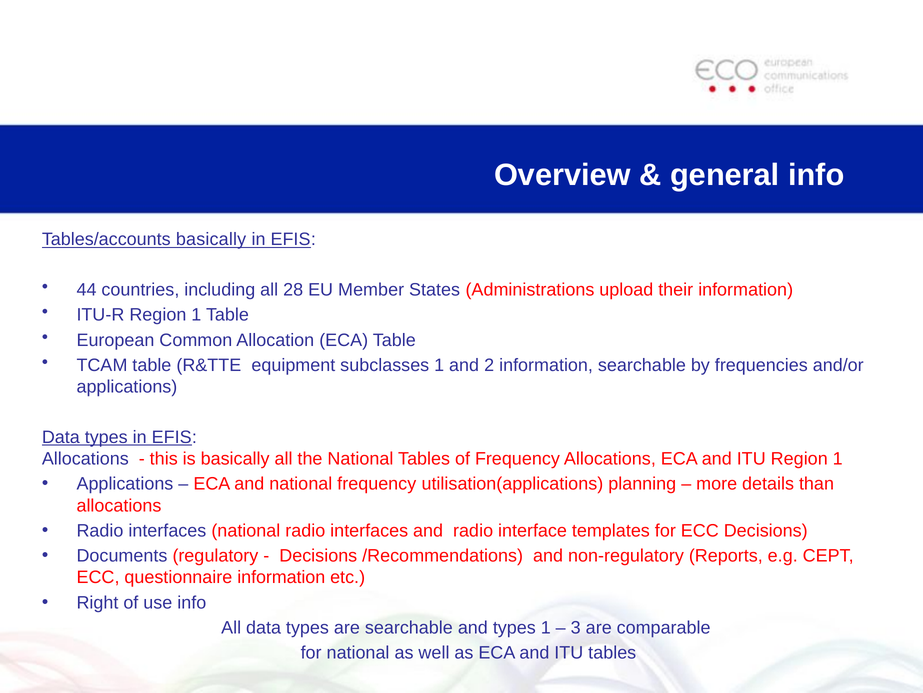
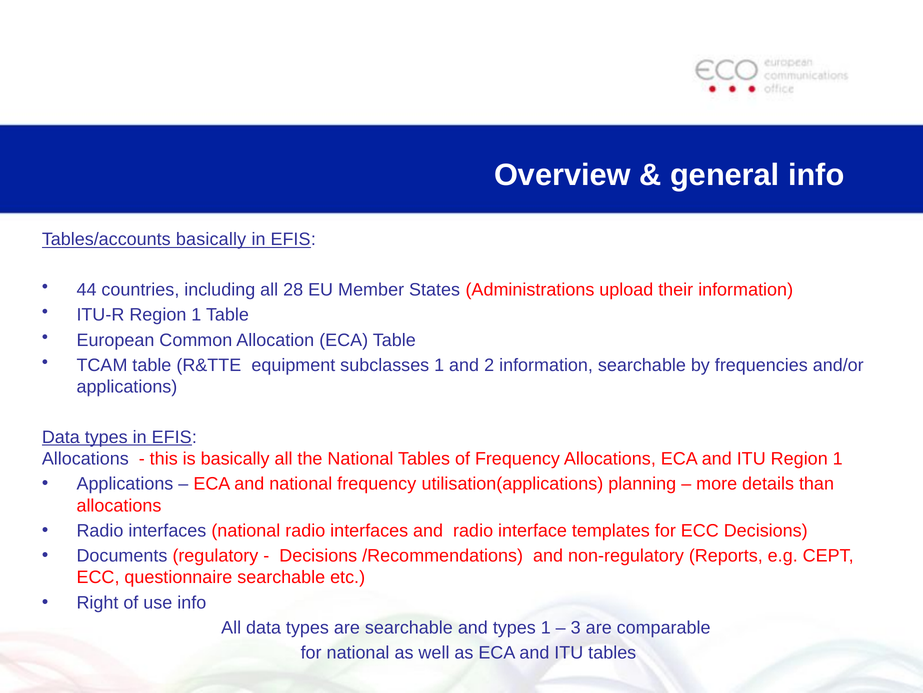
questionnaire information: information -> searchable (281, 577)
